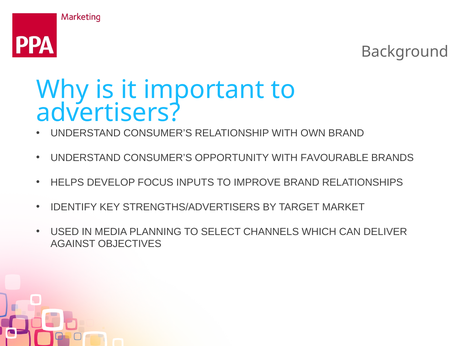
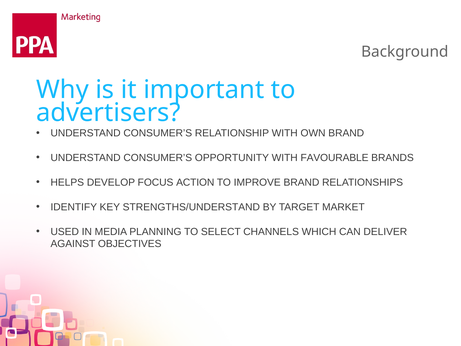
INPUTS: INPUTS -> ACTION (195, 182)
STRENGTHS/ADVERTISERS: STRENGTHS/ADVERTISERS -> STRENGTHS/UNDERSTAND (191, 207)
